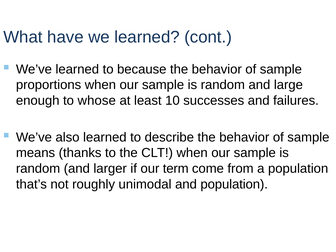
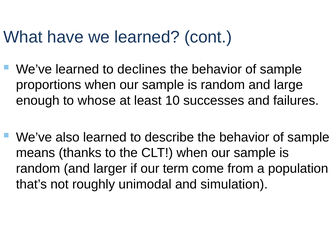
because: because -> declines (142, 69)
and population: population -> simulation (234, 184)
